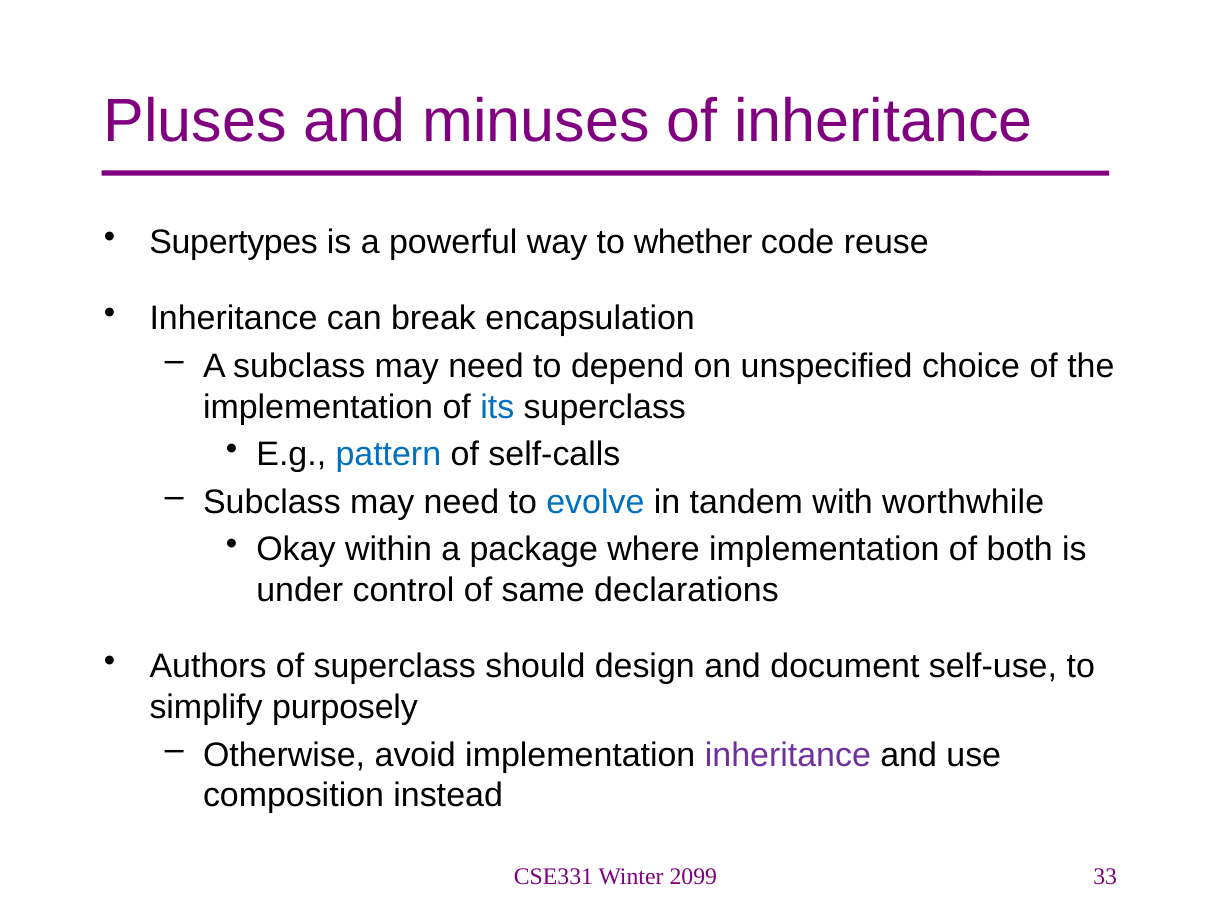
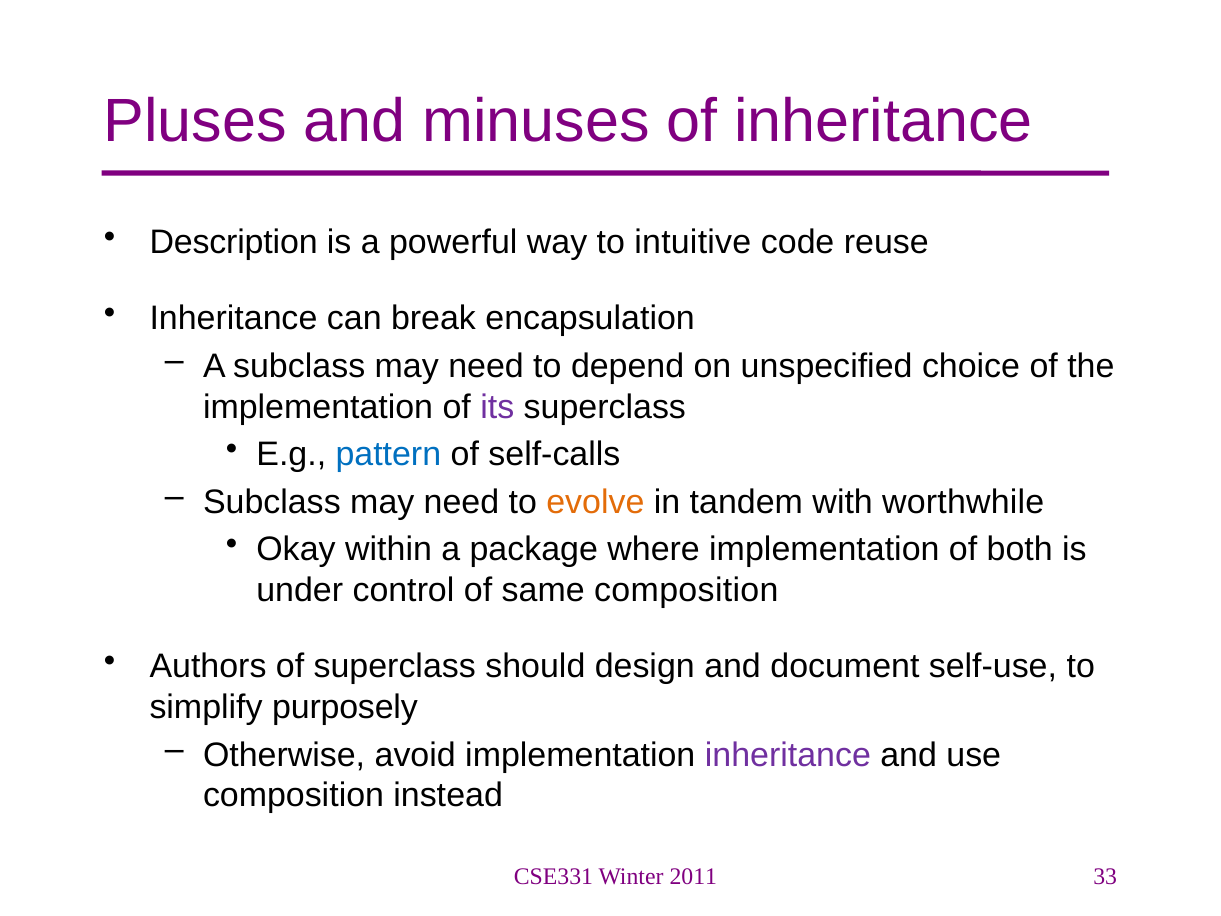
Supertypes: Supertypes -> Description (234, 243)
whether: whether -> intuitive (693, 243)
its colour: blue -> purple (497, 407)
evolve colour: blue -> orange (595, 502)
same declarations: declarations -> composition (686, 590)
2099: 2099 -> 2011 (693, 877)
